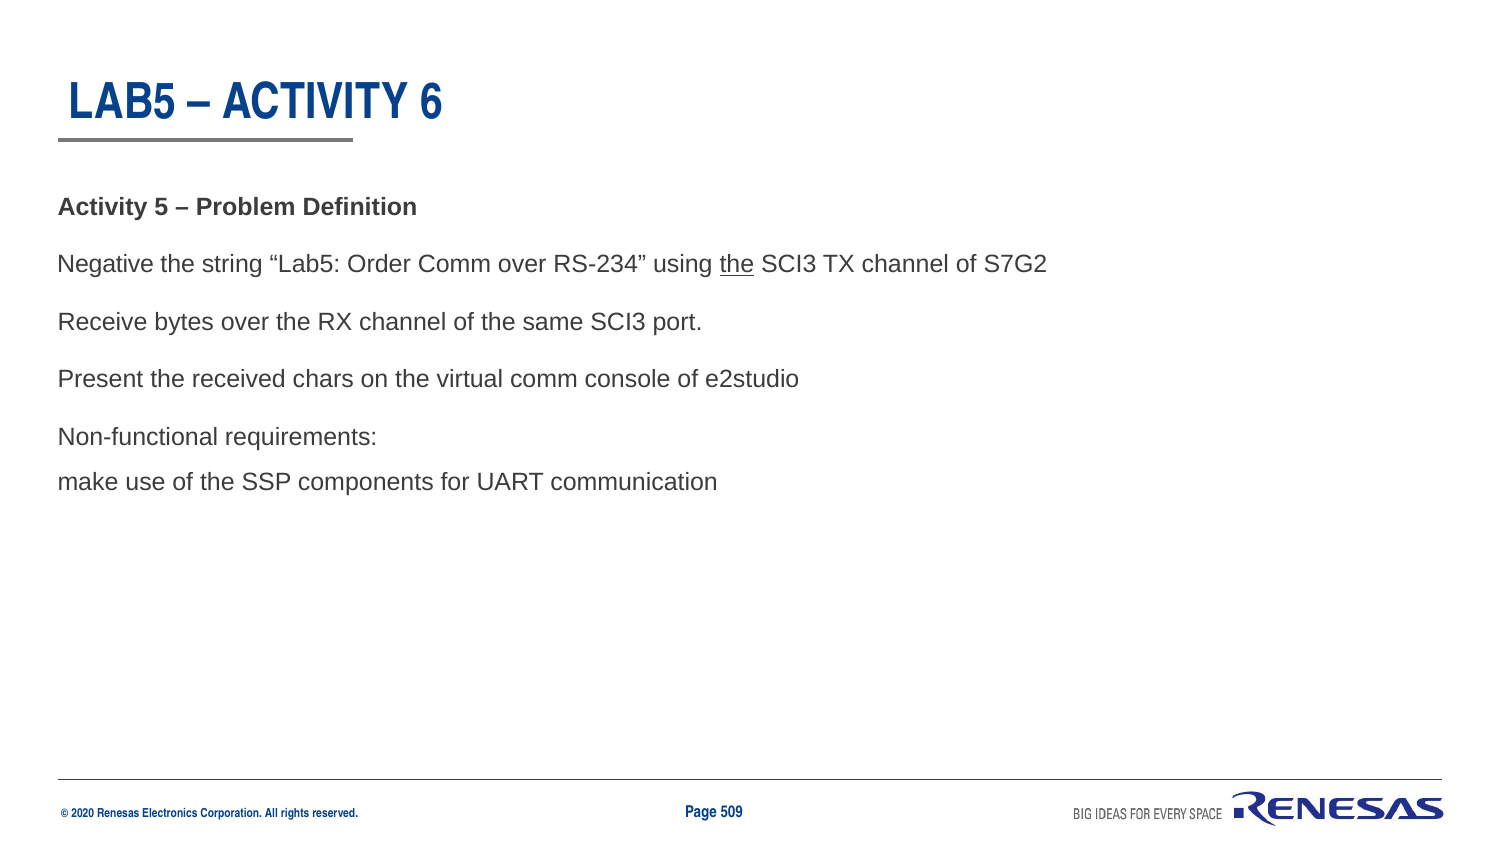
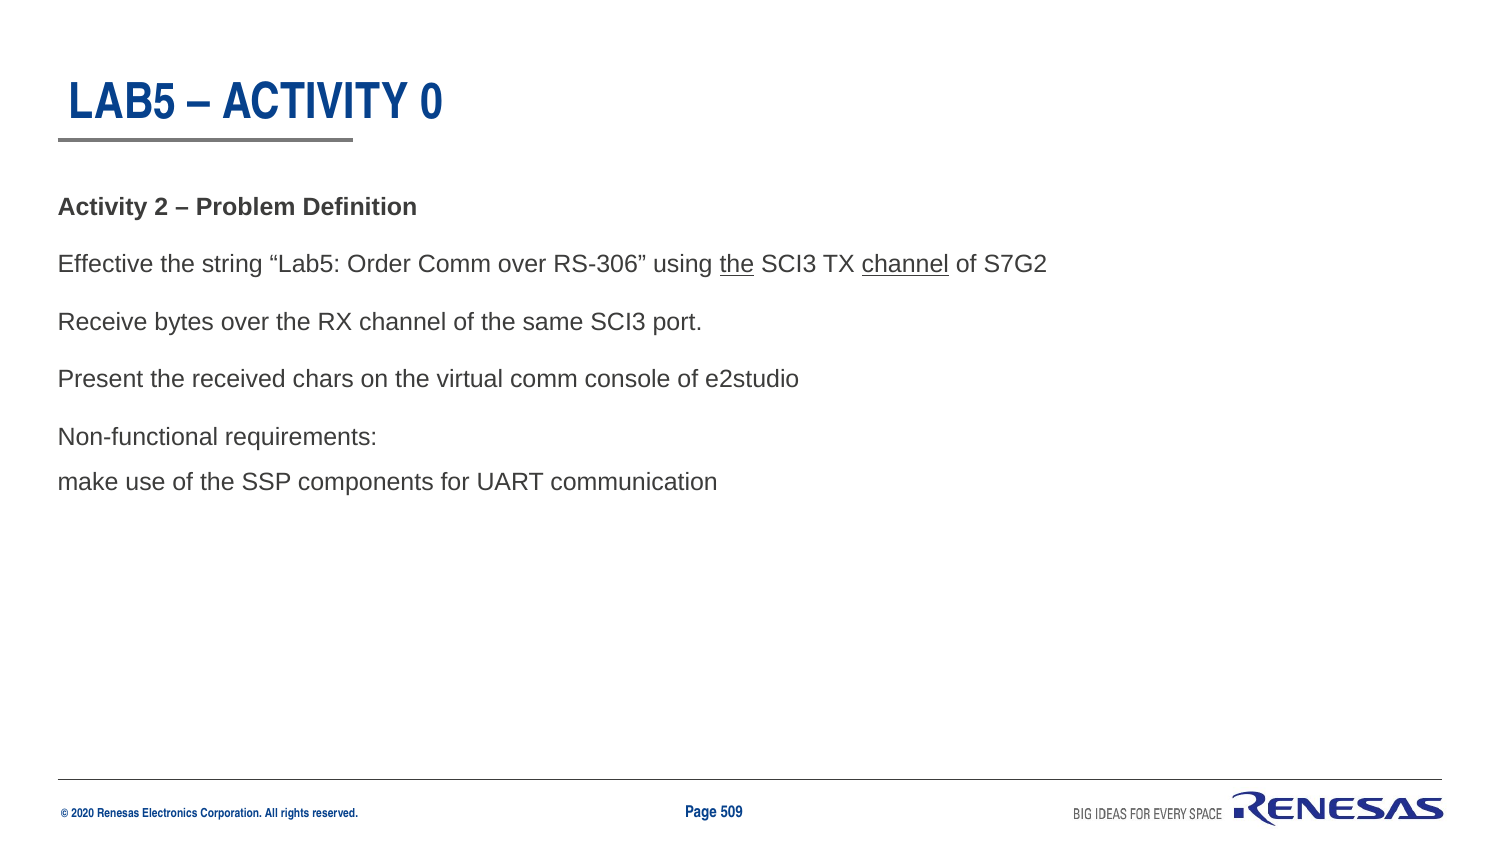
6: 6 -> 0 (432, 102)
5: 5 -> 2 (161, 207)
Negative: Negative -> Effective (106, 264)
RS-234: RS-234 -> RS-306 (600, 264)
channel underline: none -> present (905, 264)
